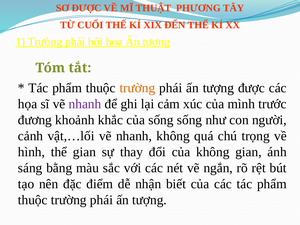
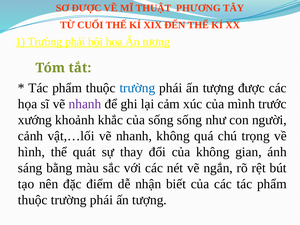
trường colour: orange -> blue (137, 88)
đương: đương -> xướng (35, 120)
thể gian: gian -> quát (84, 152)
